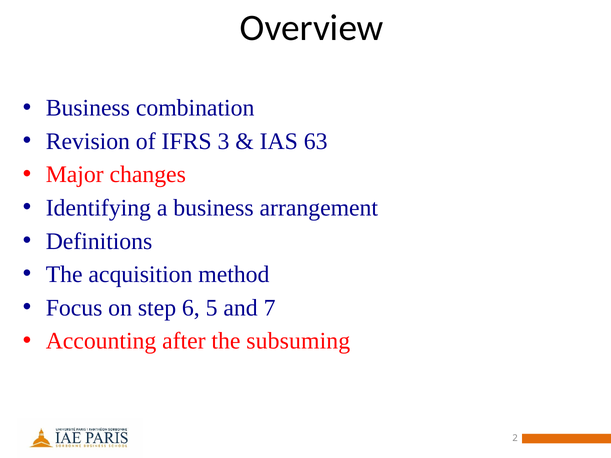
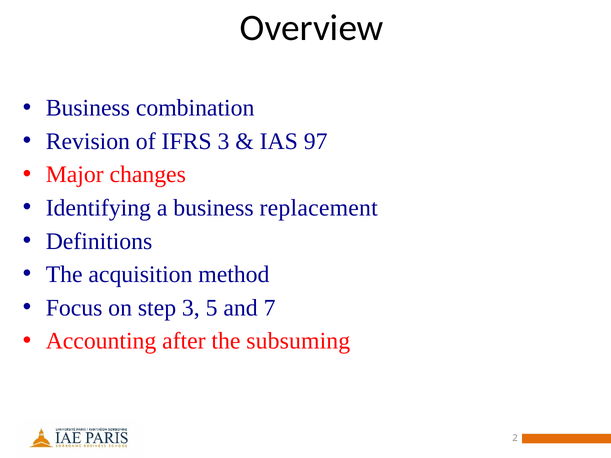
63: 63 -> 97 (316, 141)
arrangement: arrangement -> replacement (319, 208)
step 6: 6 -> 3 (191, 308)
